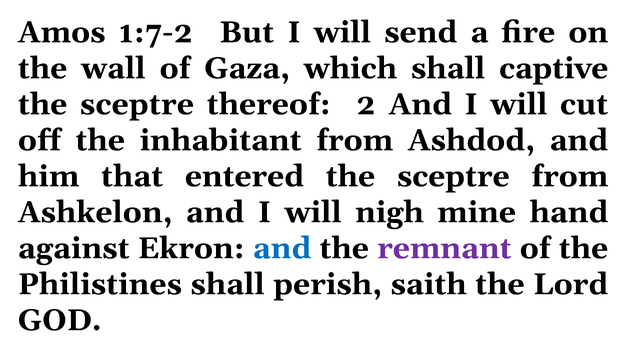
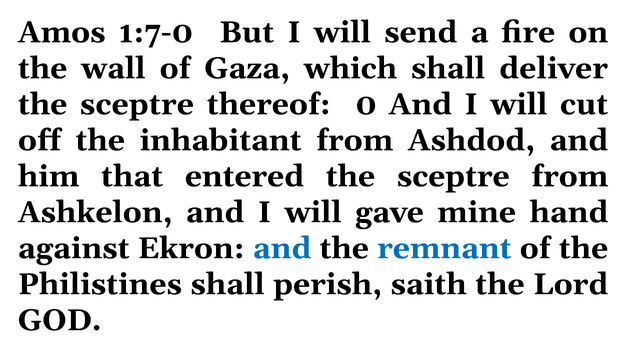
1:7-2: 1:7-2 -> 1:7-0 (156, 32)
captive: captive -> deliver (554, 68)
2: 2 -> 0 (366, 104)
nigh: nigh -> gave (390, 212)
remnant colour: purple -> blue (444, 248)
